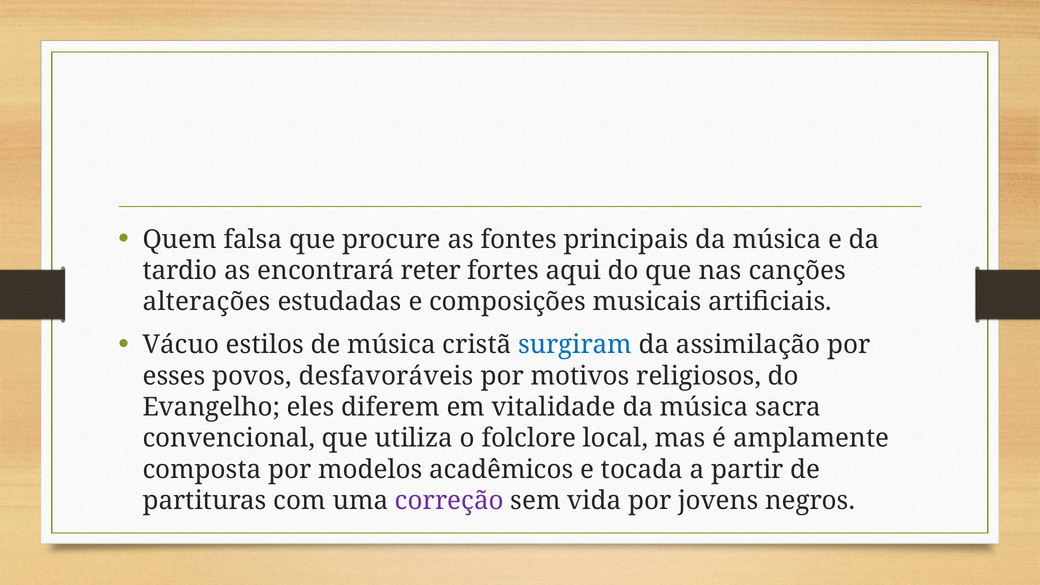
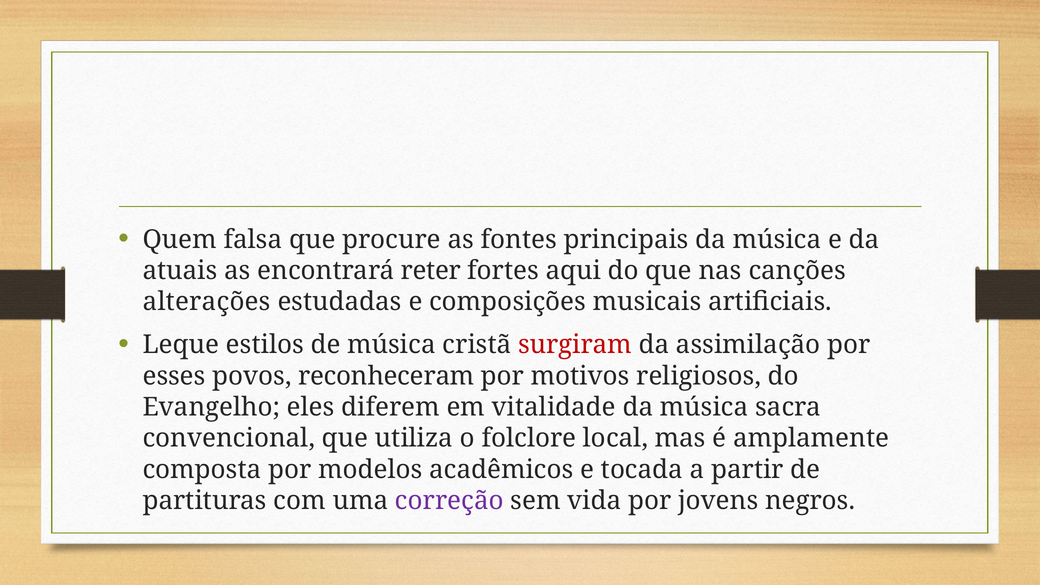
tardio: tardio -> atuais (180, 271)
Vácuo: Vácuo -> Leque (181, 345)
surgiram colour: blue -> red (575, 345)
desfavoráveis: desfavoráveis -> reconheceram (386, 376)
